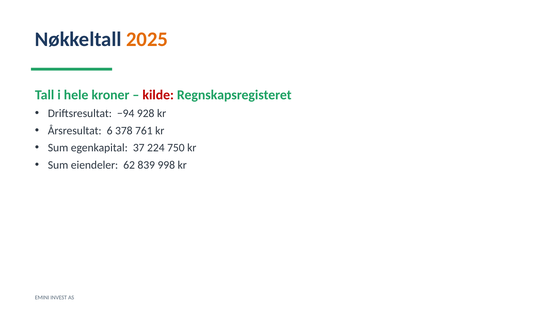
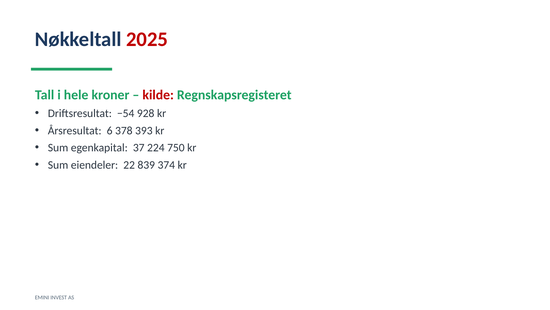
2025 colour: orange -> red (147, 39)
−94: −94 -> −54 (126, 113)
761: 761 -> 393 (144, 130)
62: 62 -> 22 (129, 165)
998: 998 -> 374 (166, 165)
